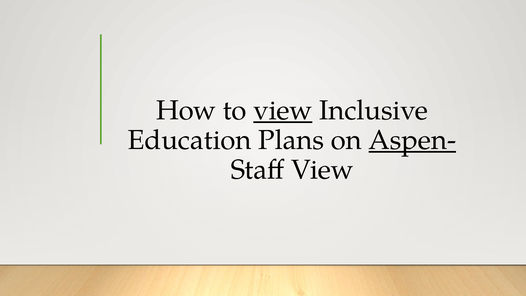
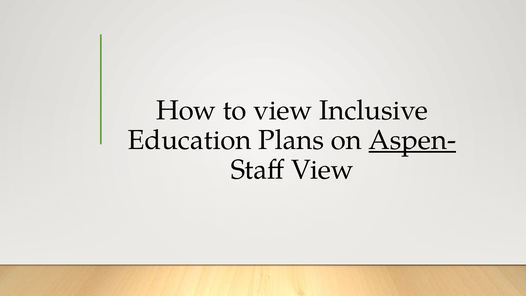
view underline: present -> none (283, 110)
